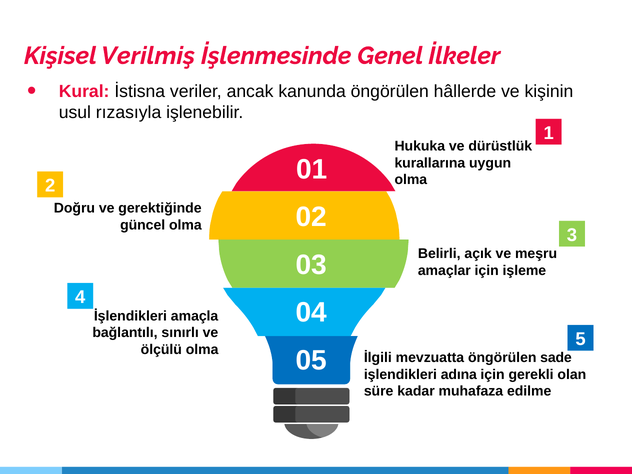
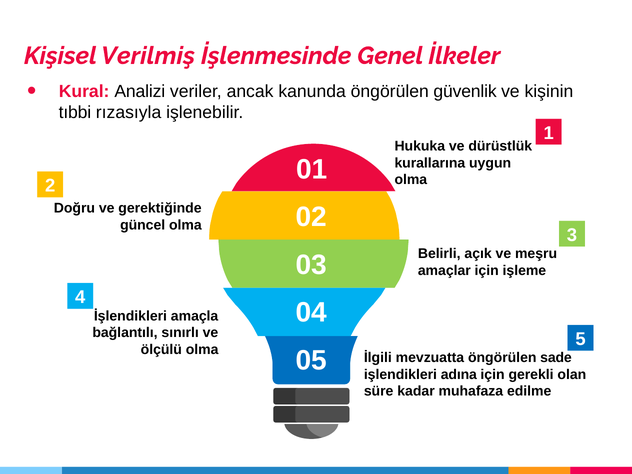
İstisna: İstisna -> Analizi (140, 91)
hâllerde: hâllerde -> güvenlik (465, 91)
usul: usul -> tıbbi (75, 113)
